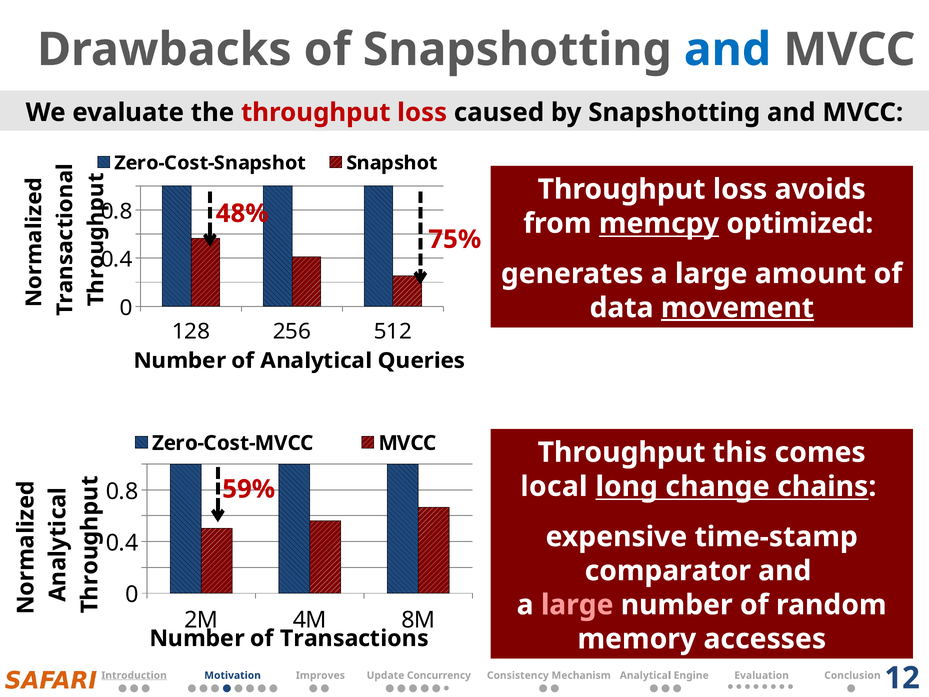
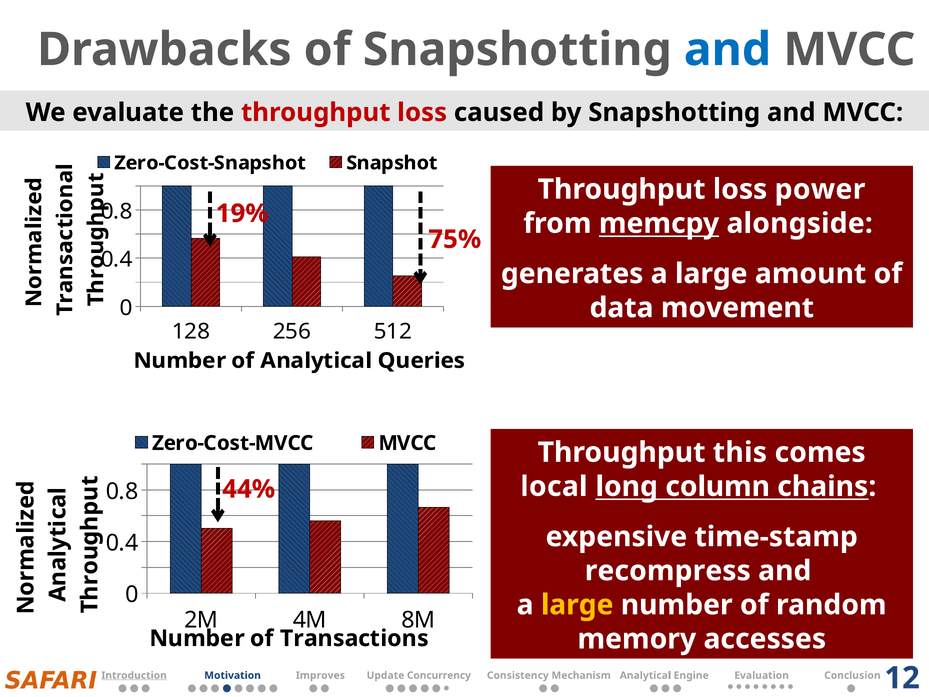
avoids: avoids -> power (820, 189)
48%: 48% -> 19% (242, 213)
optimized: optimized -> alongside (800, 223)
movement underline: present -> none (737, 308)
change: change -> column (718, 486)
59%: 59% -> 44% (249, 489)
comparator: comparator -> recompress (668, 571)
large colour: pink -> yellow (577, 605)
